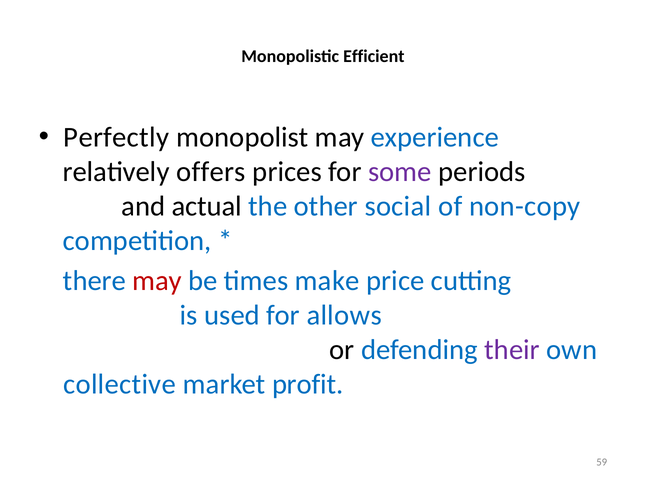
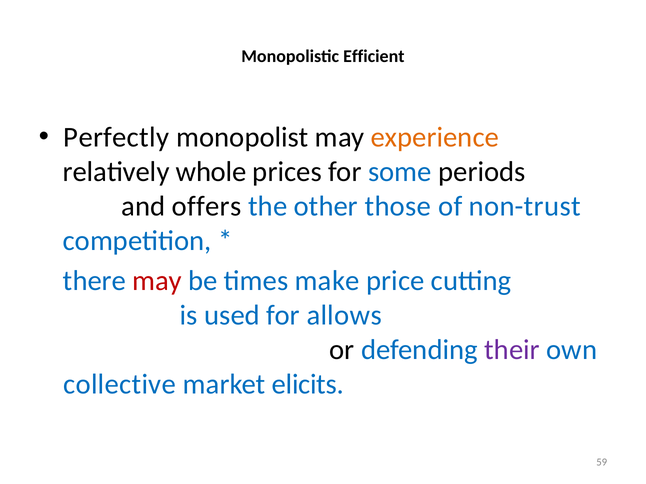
experience colour: blue -> orange (435, 138)
offers: offers -> whole (211, 172)
some colour: purple -> blue (400, 172)
actual: actual -> offers (207, 207)
social: social -> those (398, 207)
non-copy: non-copy -> non-trust (525, 207)
profit: profit -> elicits (308, 385)
